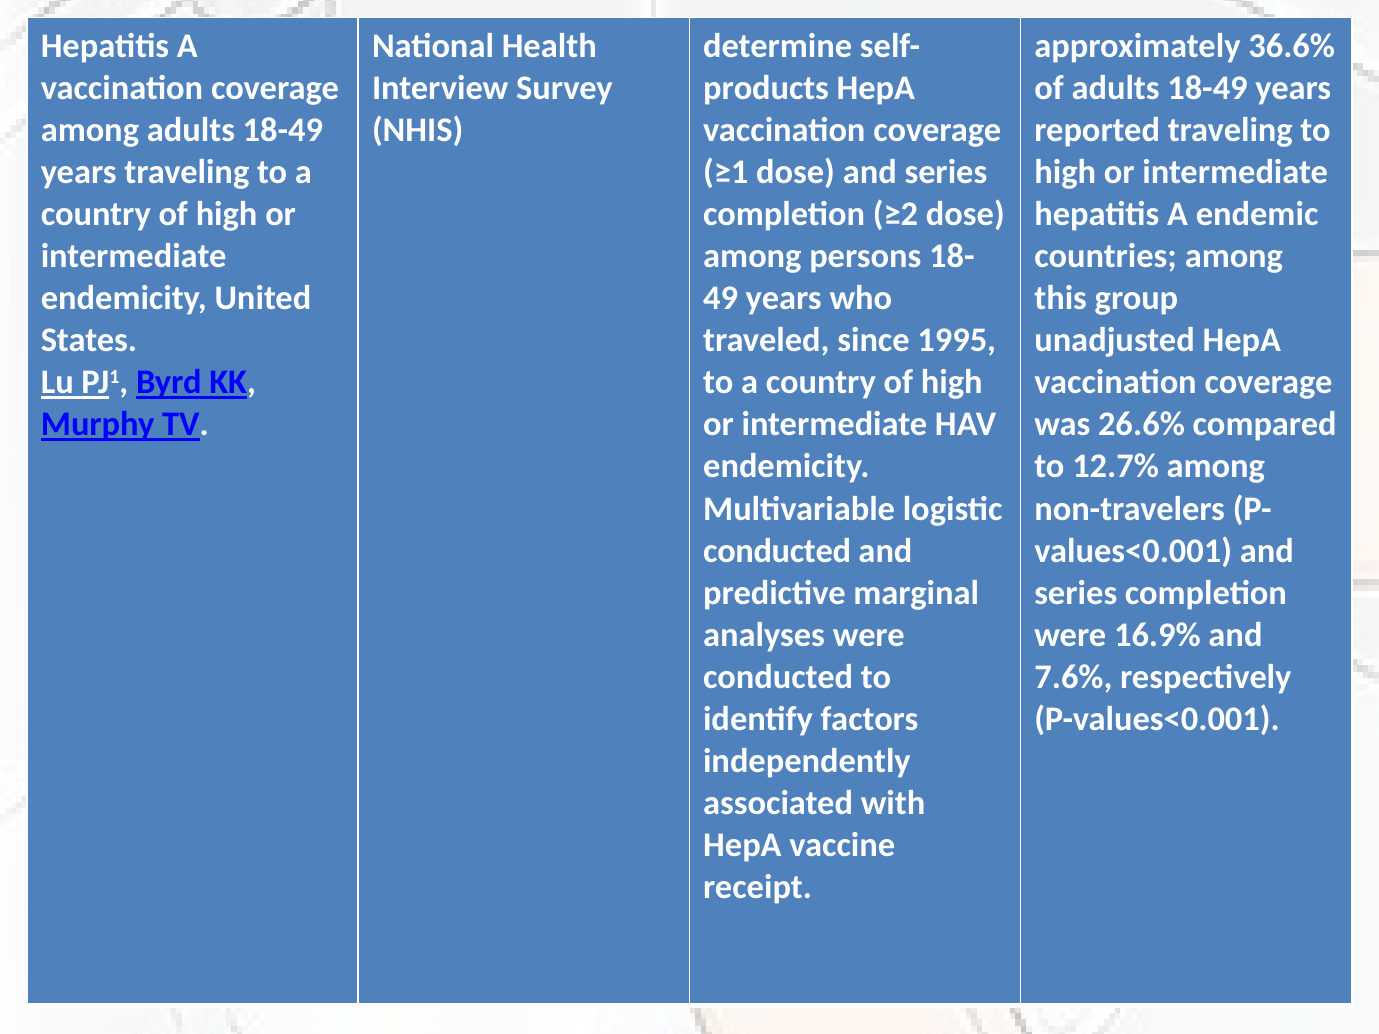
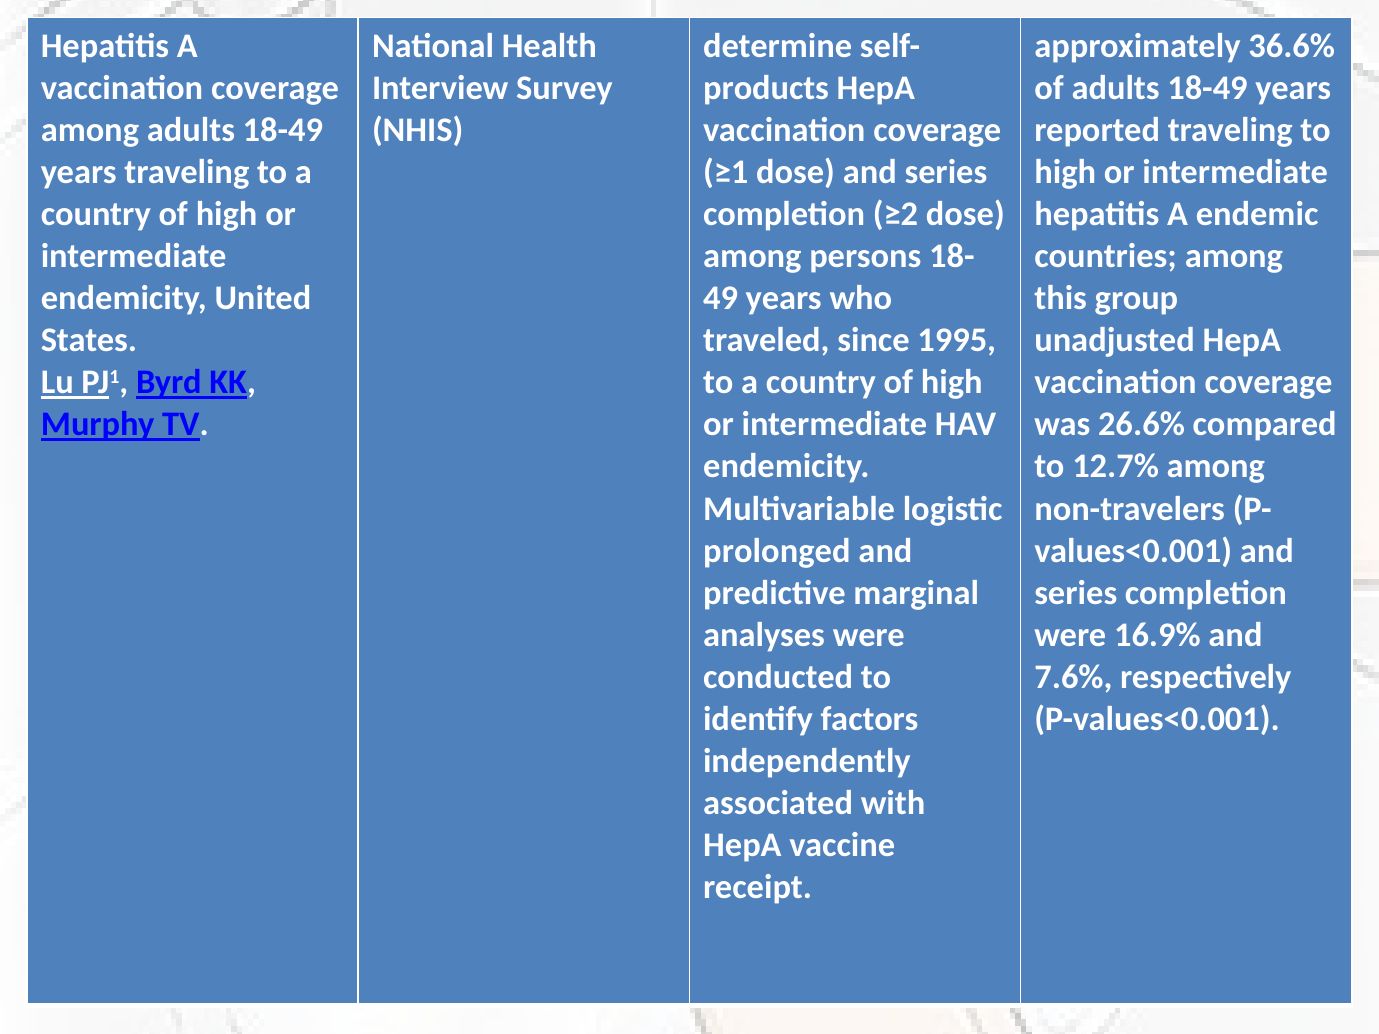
conducted: conducted -> prolonged (777, 551)
